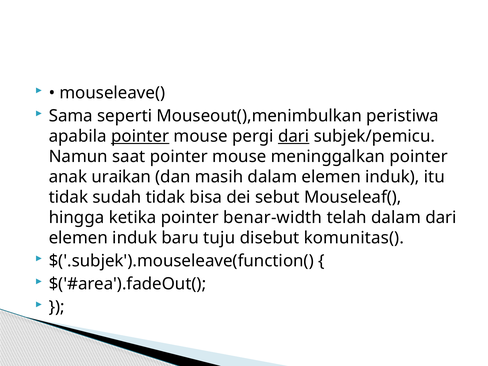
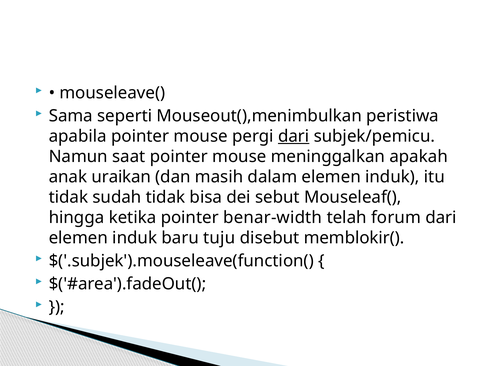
pointer underline: present -> none (140, 136)
meninggalkan pointer: pointer -> apakah (419, 157)
telah dalam: dalam -> forum (396, 217)
komunitas(: komunitas( -> memblokir( (354, 238)
